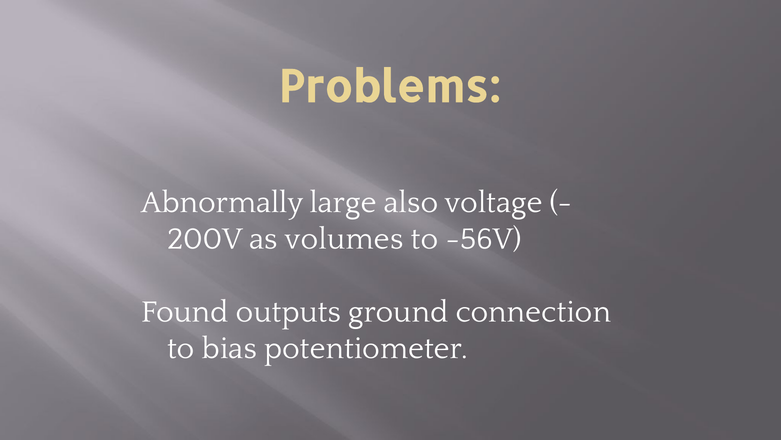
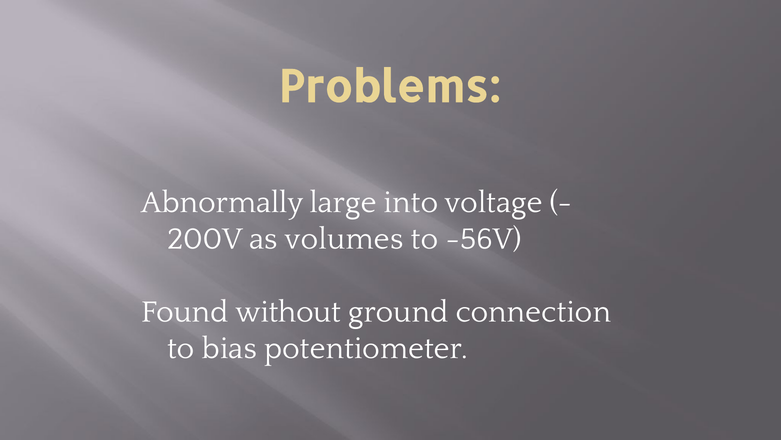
also: also -> into (411, 202)
outputs: outputs -> without (289, 311)
